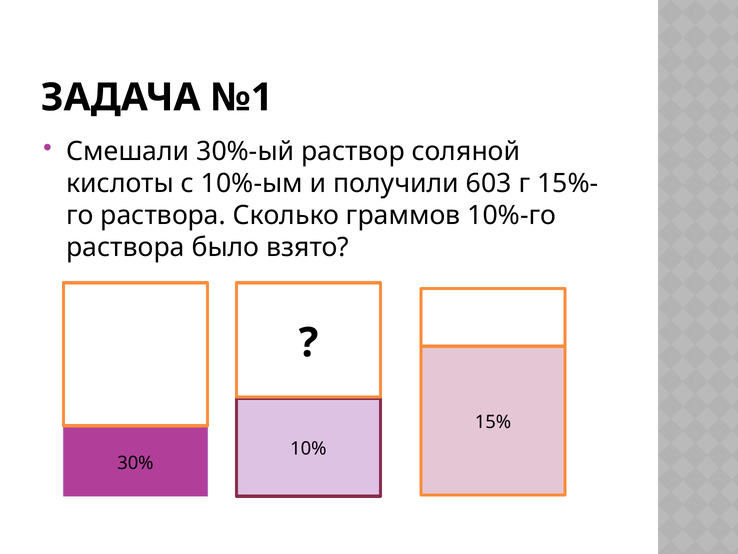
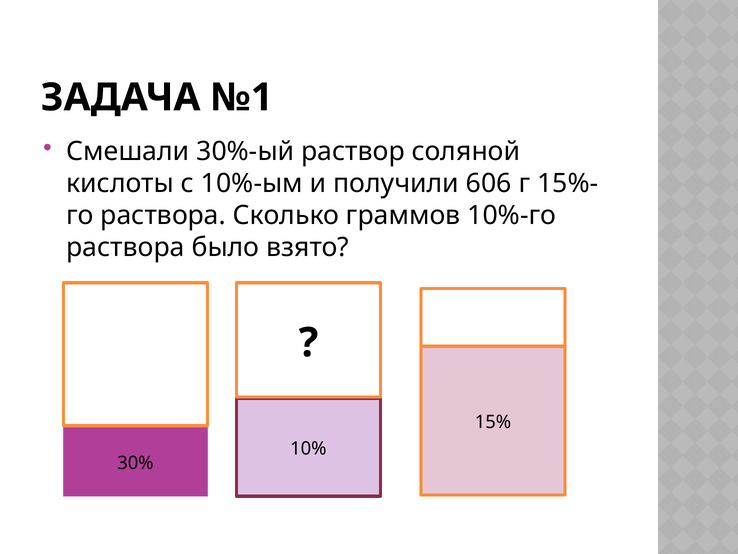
603: 603 -> 606 (489, 183)
